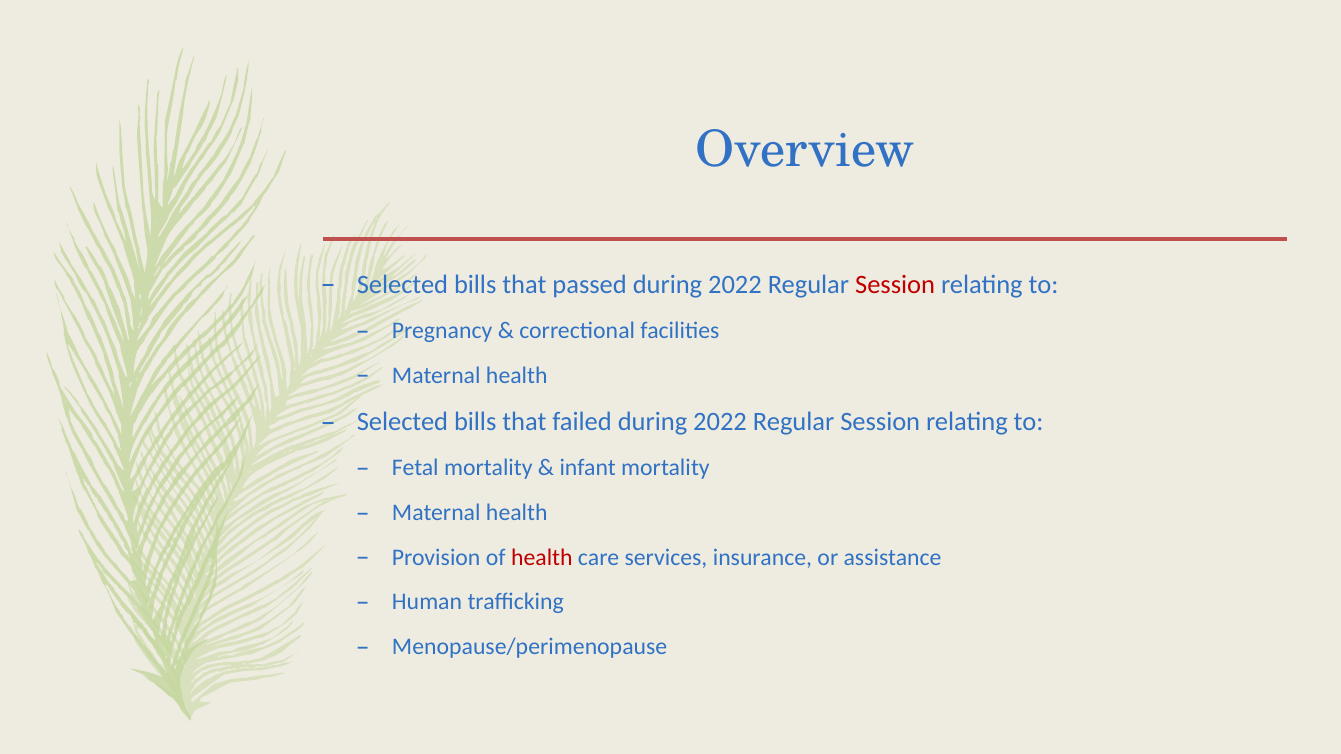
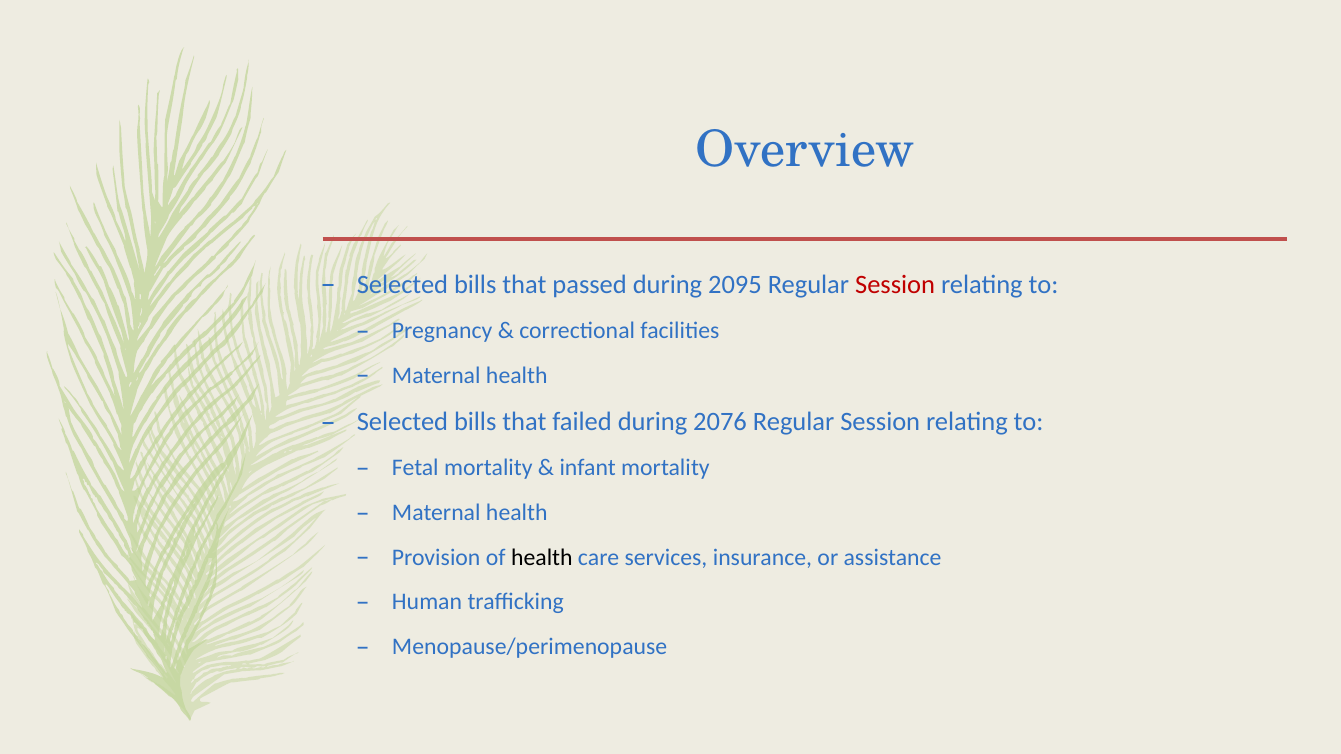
passed during 2022: 2022 -> 2095 (735, 285)
failed during 2022: 2022 -> 2076 (720, 422)
health colour: red -> black (542, 558)
